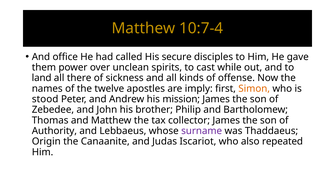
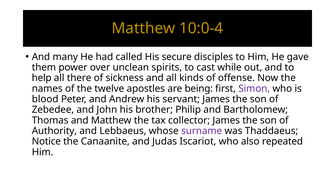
10:7-4: 10:7-4 -> 10:0-4 (201, 28)
office: office -> many (65, 57)
land: land -> help (42, 78)
imply: imply -> being (199, 88)
Simon colour: orange -> purple (254, 88)
stood: stood -> blood (45, 99)
mission: mission -> servant (181, 99)
Origin: Origin -> Notice (46, 141)
